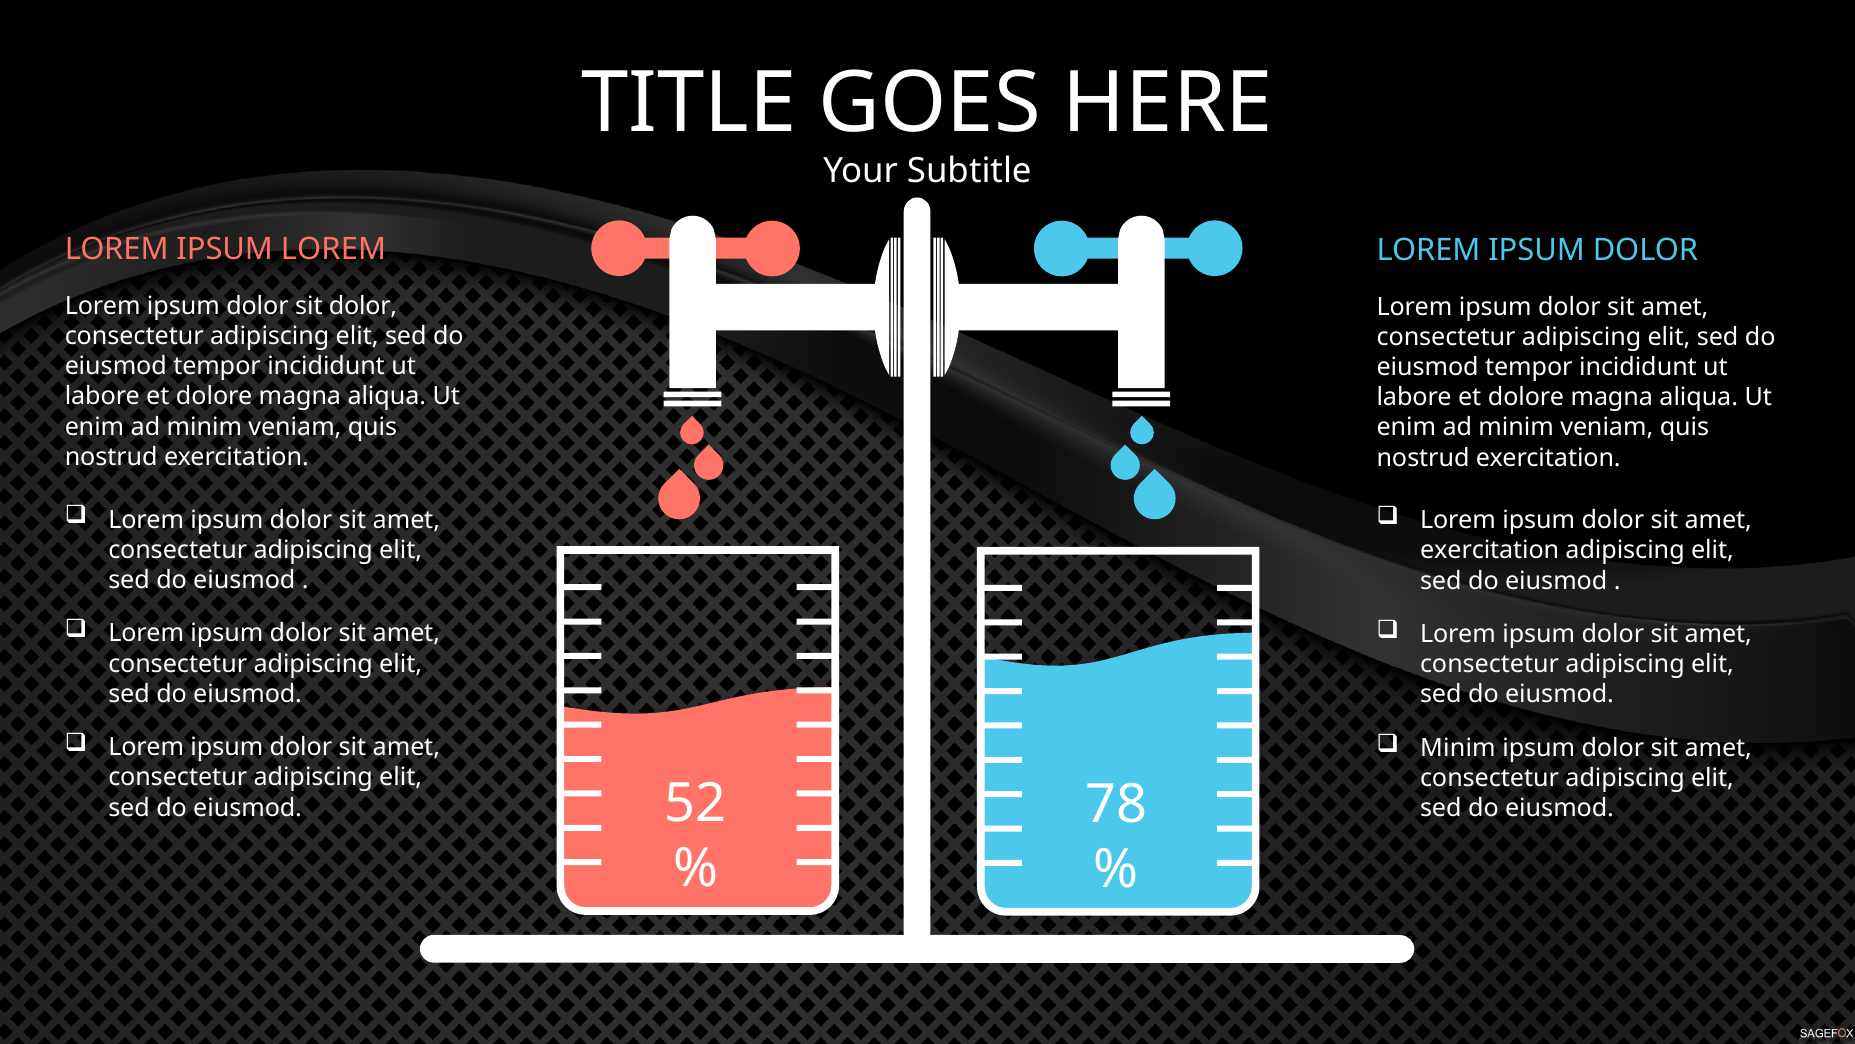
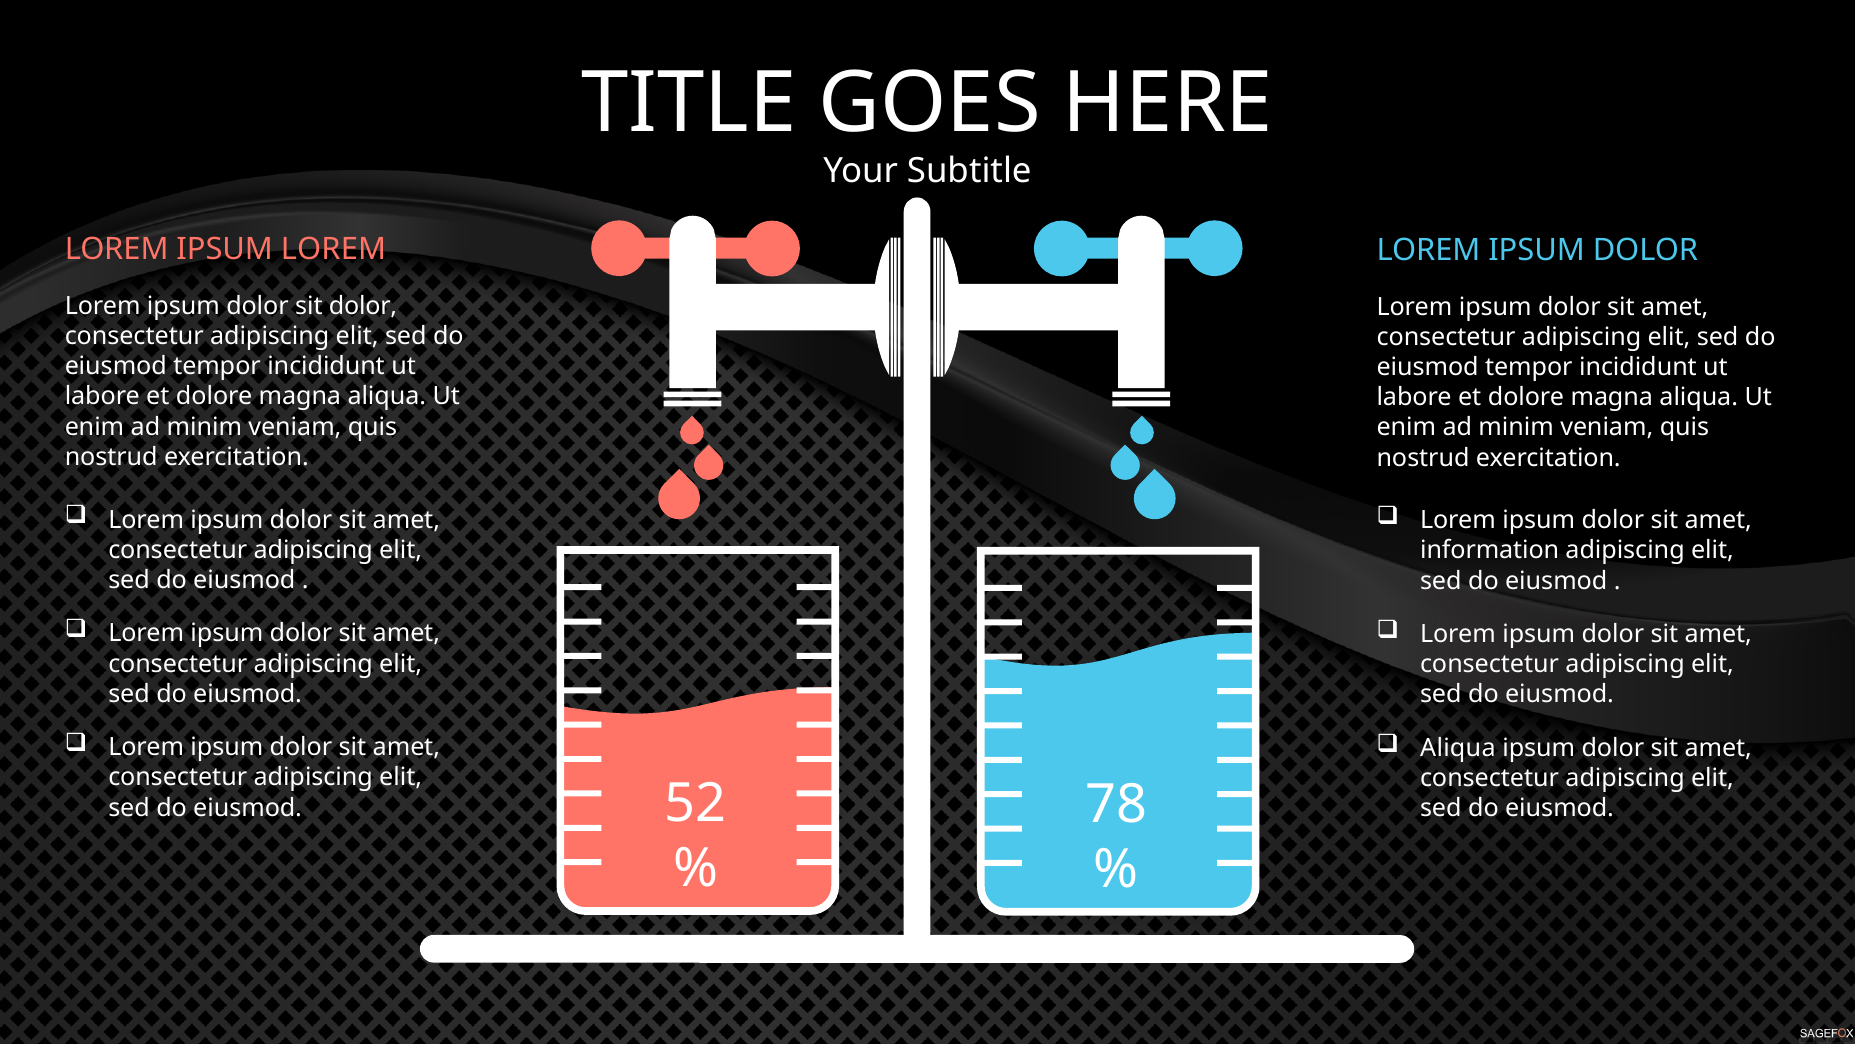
exercitation: exercitation -> information (1490, 550)
Minim: Minim -> Aliqua (1458, 748)
